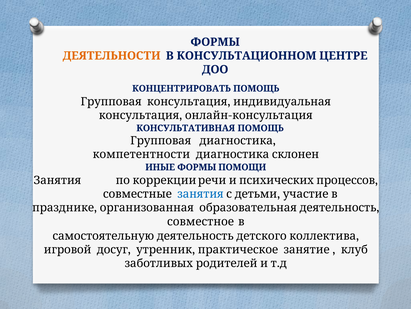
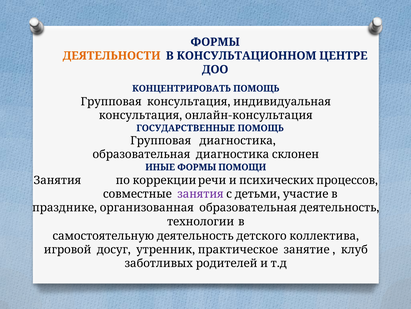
КОНСУЛЬТАТИВНАЯ: КОНСУЛЬТАТИВНАЯ -> ГОСУДАРСТВЕННЫЕ (186, 128)
компетентности: компетентности -> образовательная (141, 154)
занятия colour: blue -> purple (200, 194)
совместное: совместное -> технологии (201, 221)
